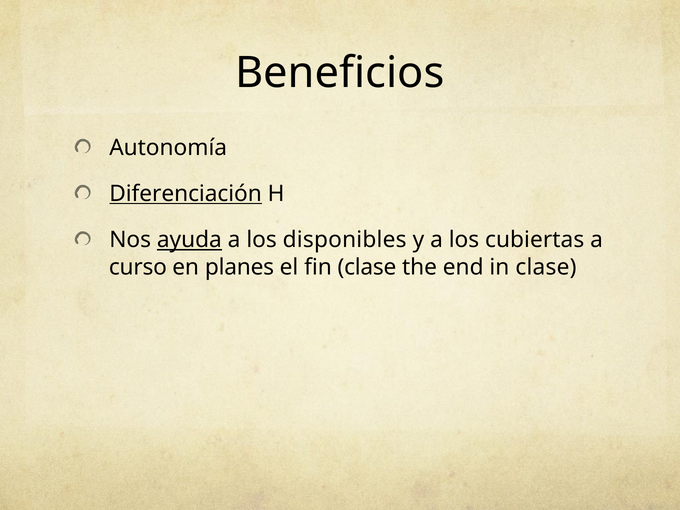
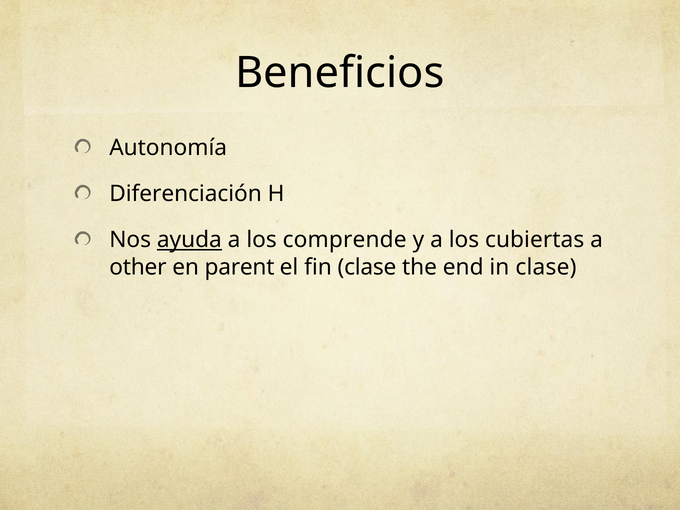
Diferenciación underline: present -> none (186, 194)
disponibles: disponibles -> comprende (345, 240)
curso: curso -> other (138, 267)
planes: planes -> parent (240, 267)
